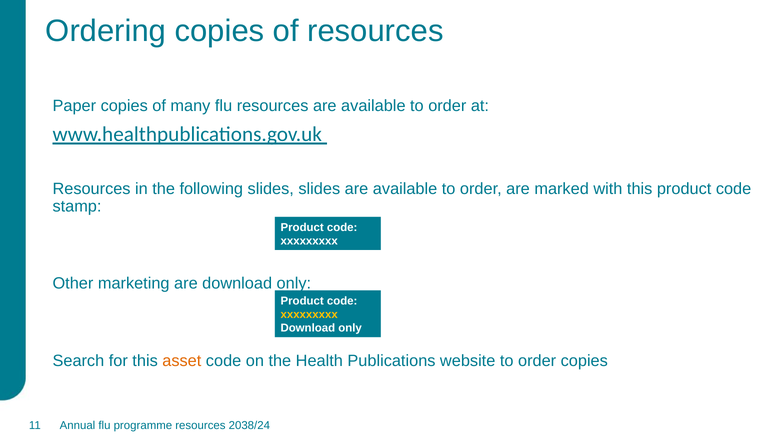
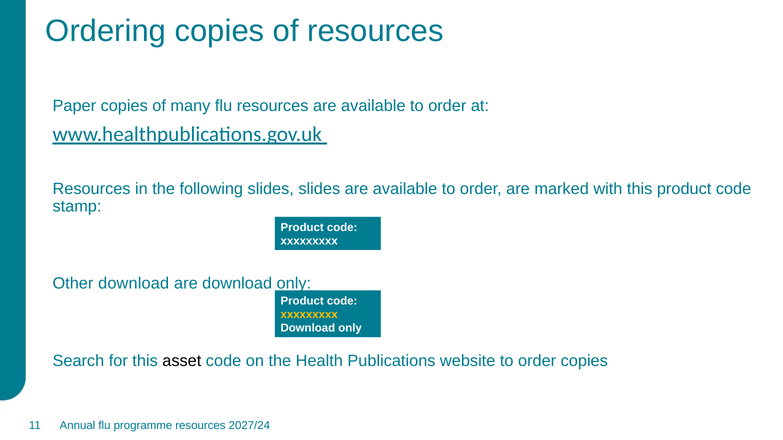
Other marketing: marketing -> download (134, 284)
asset colour: orange -> black (182, 361)
2038/24: 2038/24 -> 2027/24 (249, 426)
